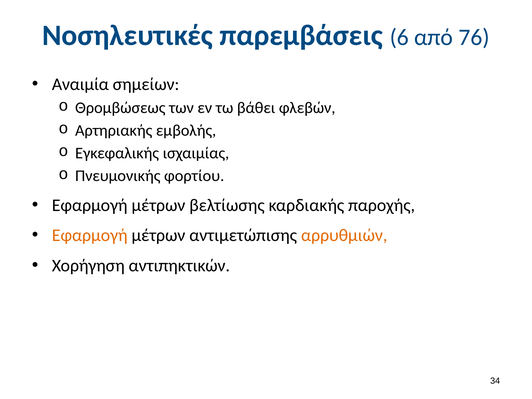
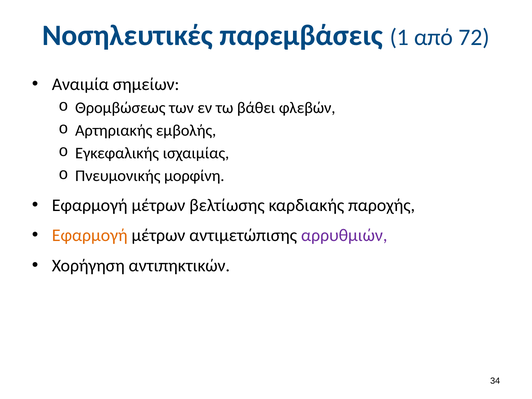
6: 6 -> 1 (399, 37)
76: 76 -> 72 (474, 37)
φορτίου: φορτίου -> μορφίνη (194, 176)
αρρυθμιών colour: orange -> purple (344, 235)
